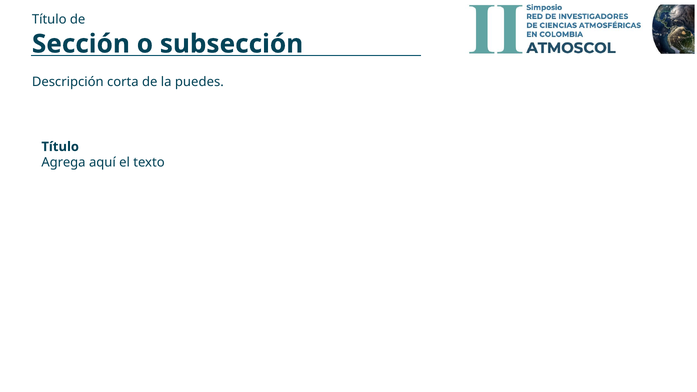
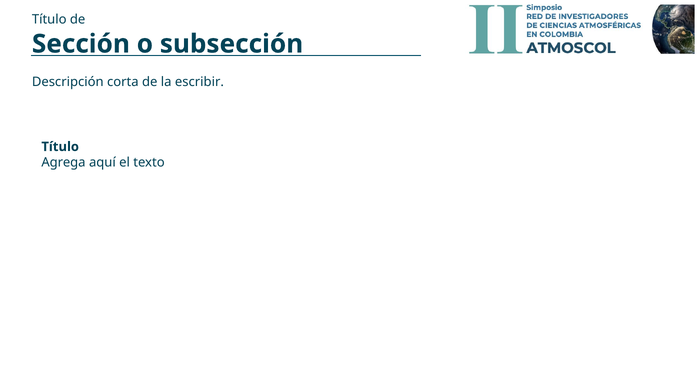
puedes: puedes -> escribir (199, 82)
